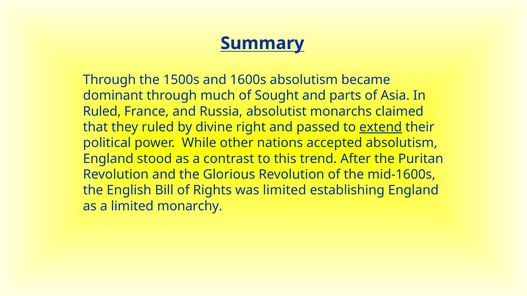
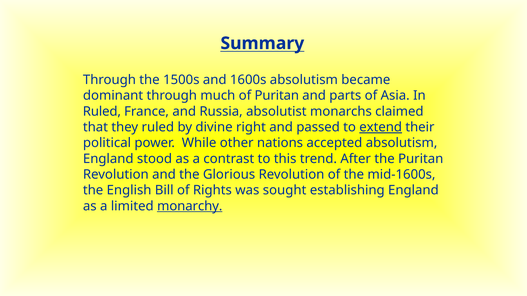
of Sought: Sought -> Puritan (277, 96)
was limited: limited -> sought (285, 191)
monarchy underline: none -> present (190, 206)
